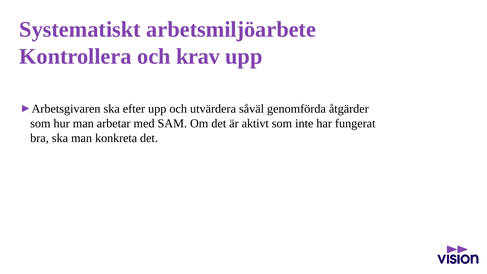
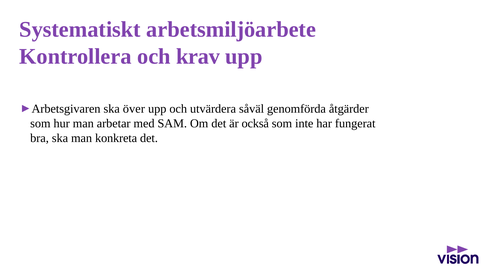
efter: efter -> över (134, 109)
aktivt: aktivt -> också (255, 123)
